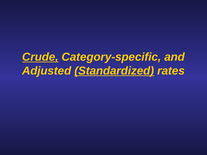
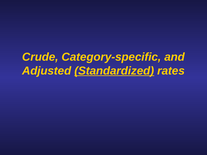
Crude underline: present -> none (40, 57)
